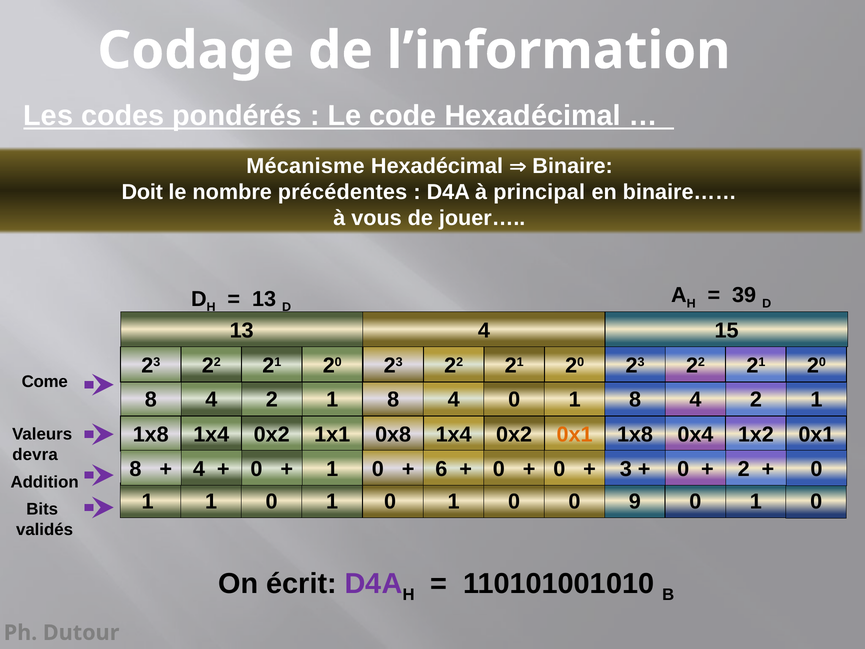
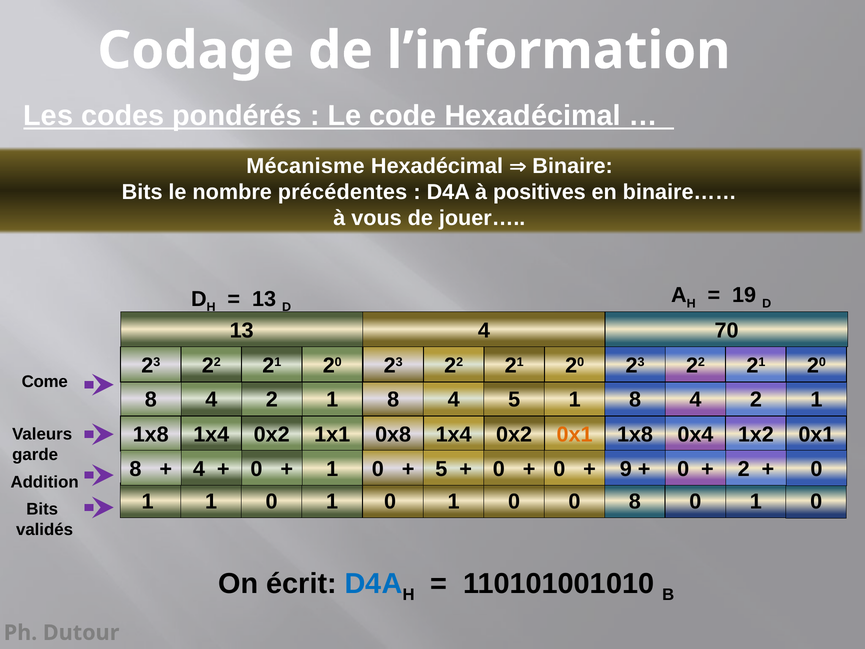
Doit: Doit -> Bits (142, 192)
principal: principal -> positives (539, 192)
39: 39 -> 19 (744, 295)
15: 15 -> 70 (727, 330)
4 0: 0 -> 5 (514, 399)
devra: devra -> garde (35, 454)
6: 6 -> 5 (441, 469)
3: 3 -> 9 (626, 469)
0 0 9: 9 -> 8 (635, 501)
D4A colour: purple -> blue (374, 584)
